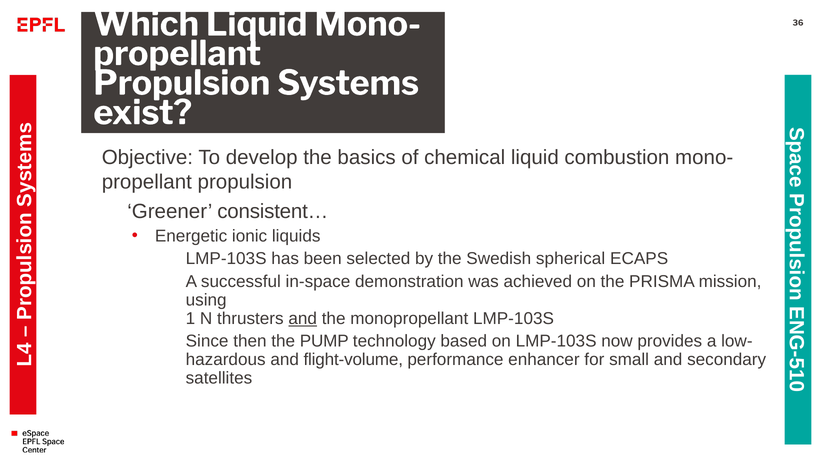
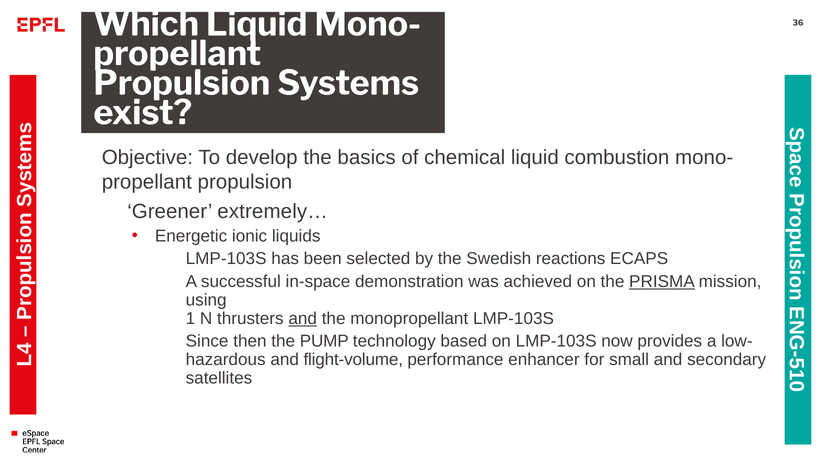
consistent…: consistent… -> extremely… (273, 212)
spherical: spherical -> reactions (571, 259)
PRISMA underline: none -> present (662, 281)
